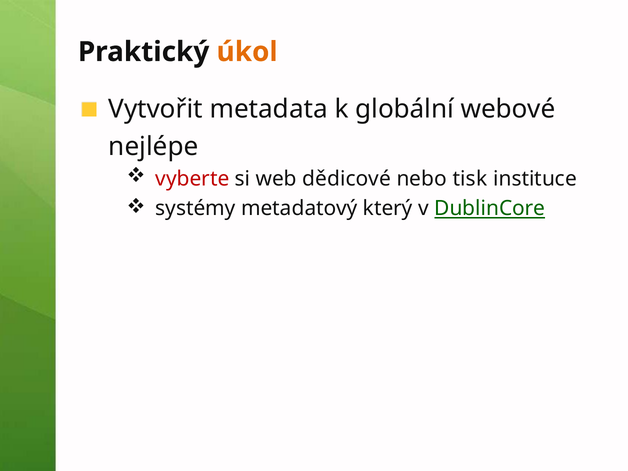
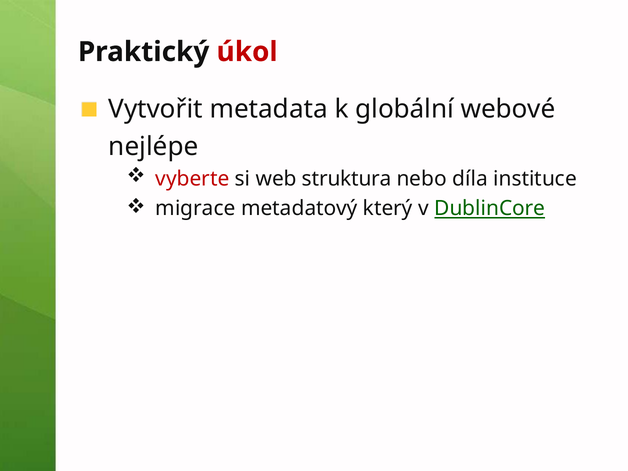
úkol colour: orange -> red (247, 52)
dědicové: dědicové -> struktura (347, 179)
tisk: tisk -> díla (470, 179)
systémy: systémy -> migrace (195, 208)
